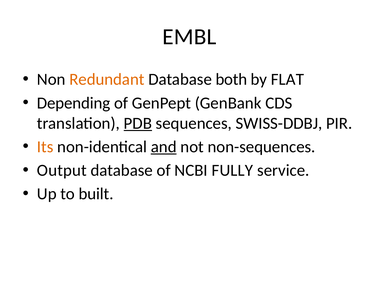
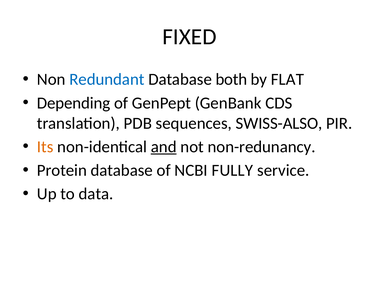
EMBL: EMBL -> FIXED (189, 37)
Redundant colour: orange -> blue (107, 80)
PDB underline: present -> none (138, 123)
SWISS-DDBJ: SWISS-DDBJ -> SWISS-ALSO (279, 123)
non-sequences: non-sequences -> non-redunancy (262, 147)
Output: Output -> Protein (62, 170)
built: built -> data (96, 194)
